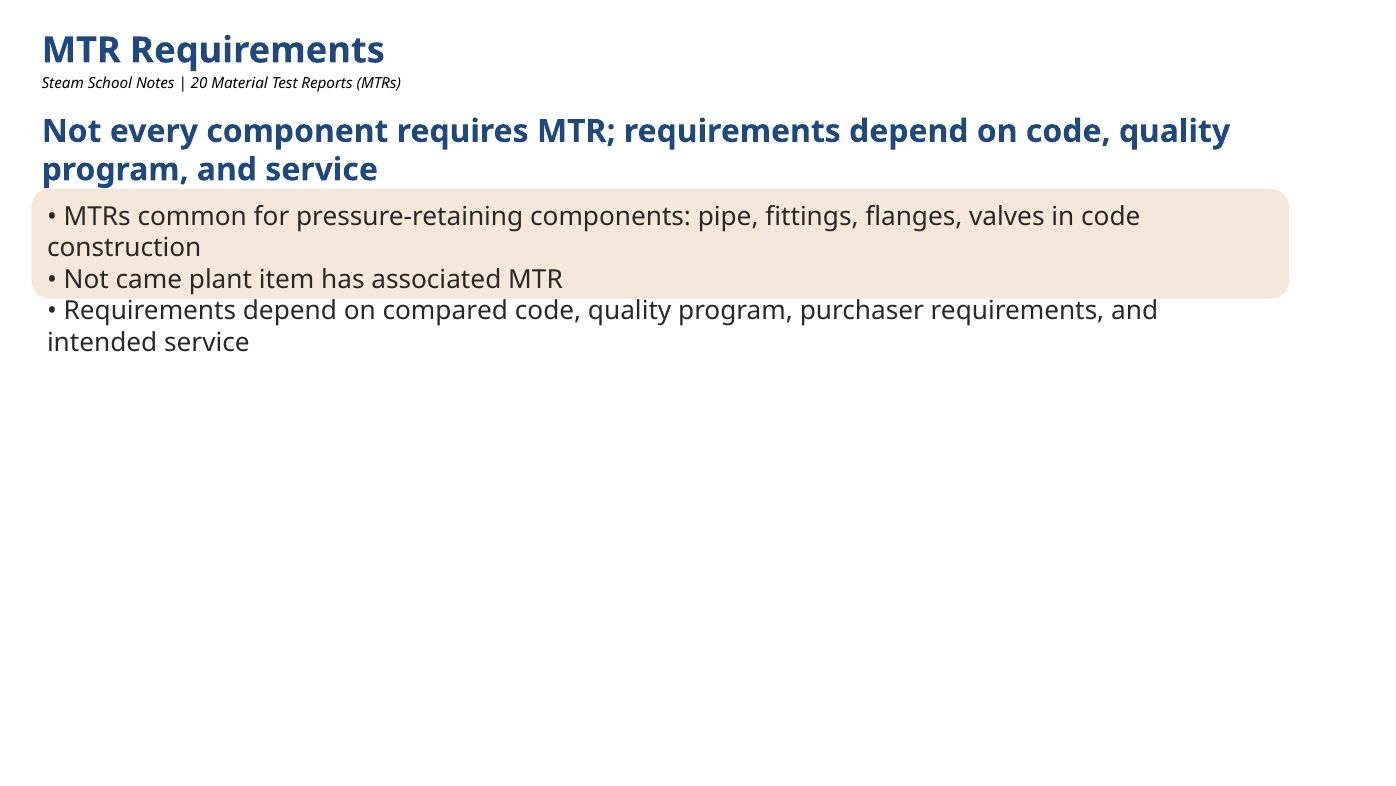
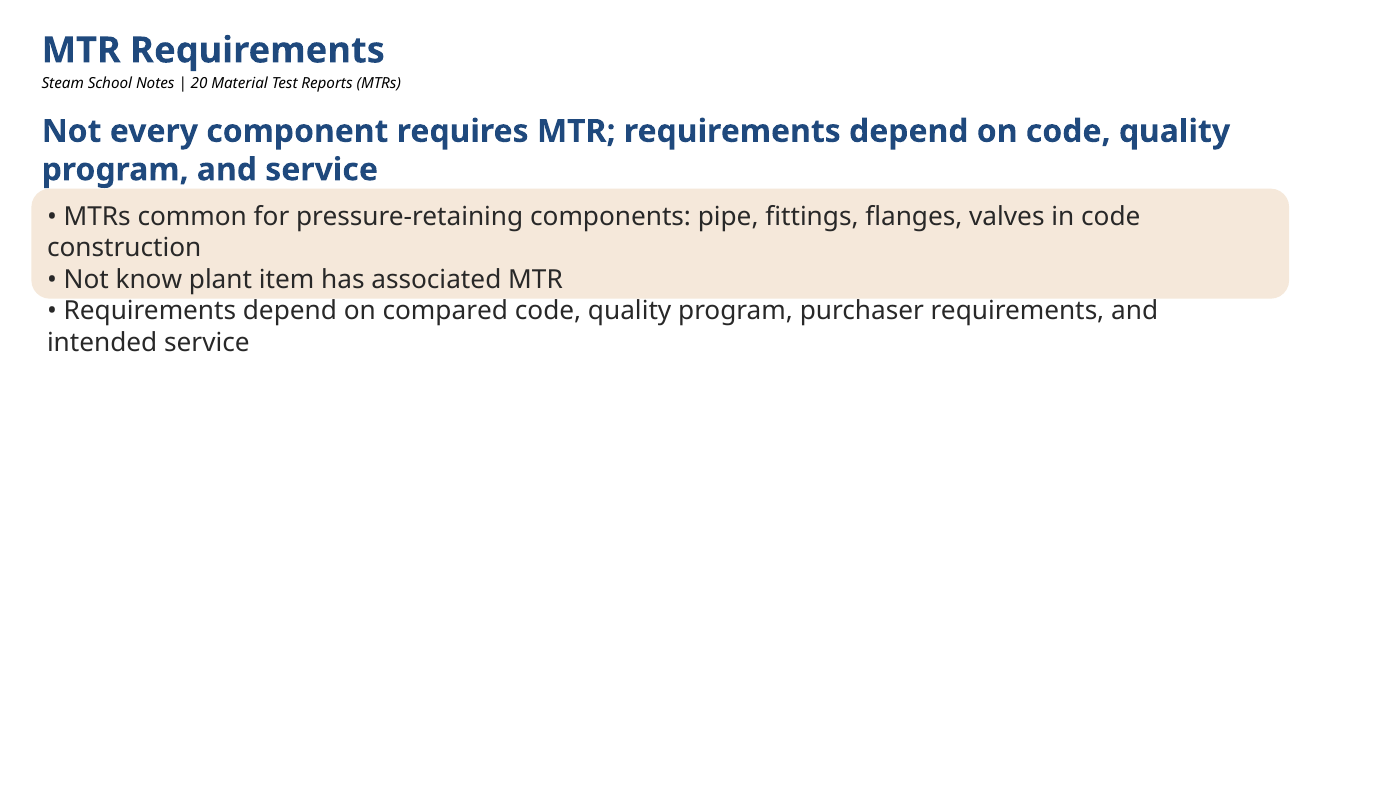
came: came -> know (149, 280)
